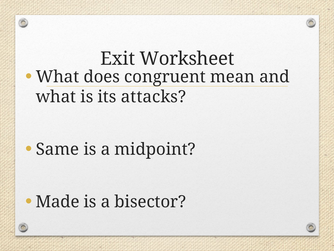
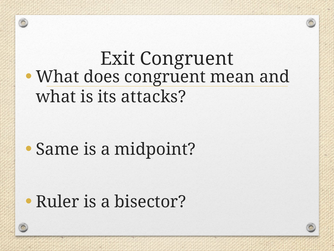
Exit Worksheet: Worksheet -> Congruent (187, 59)
Made: Made -> Ruler (58, 201)
